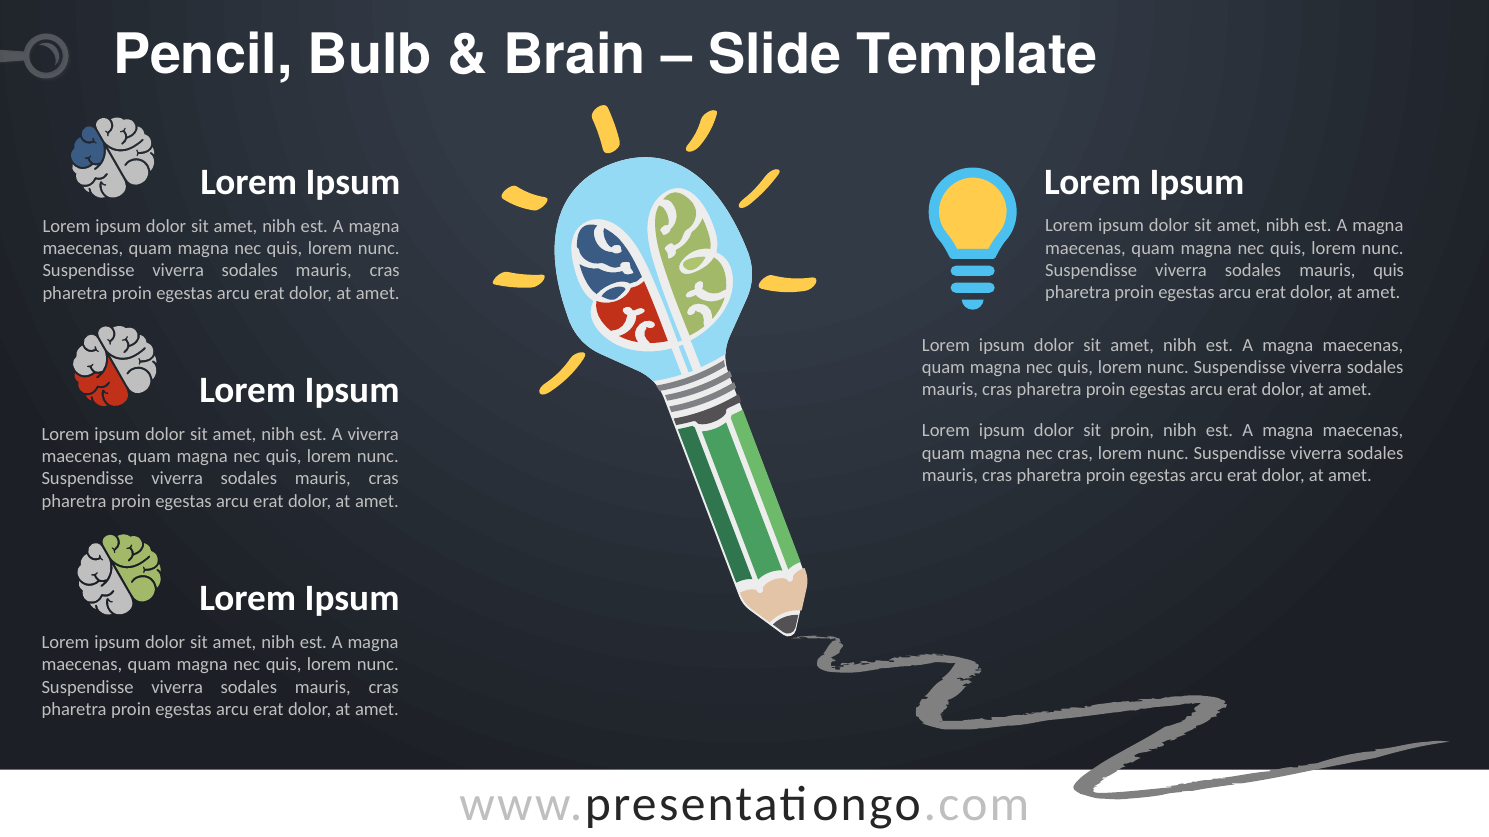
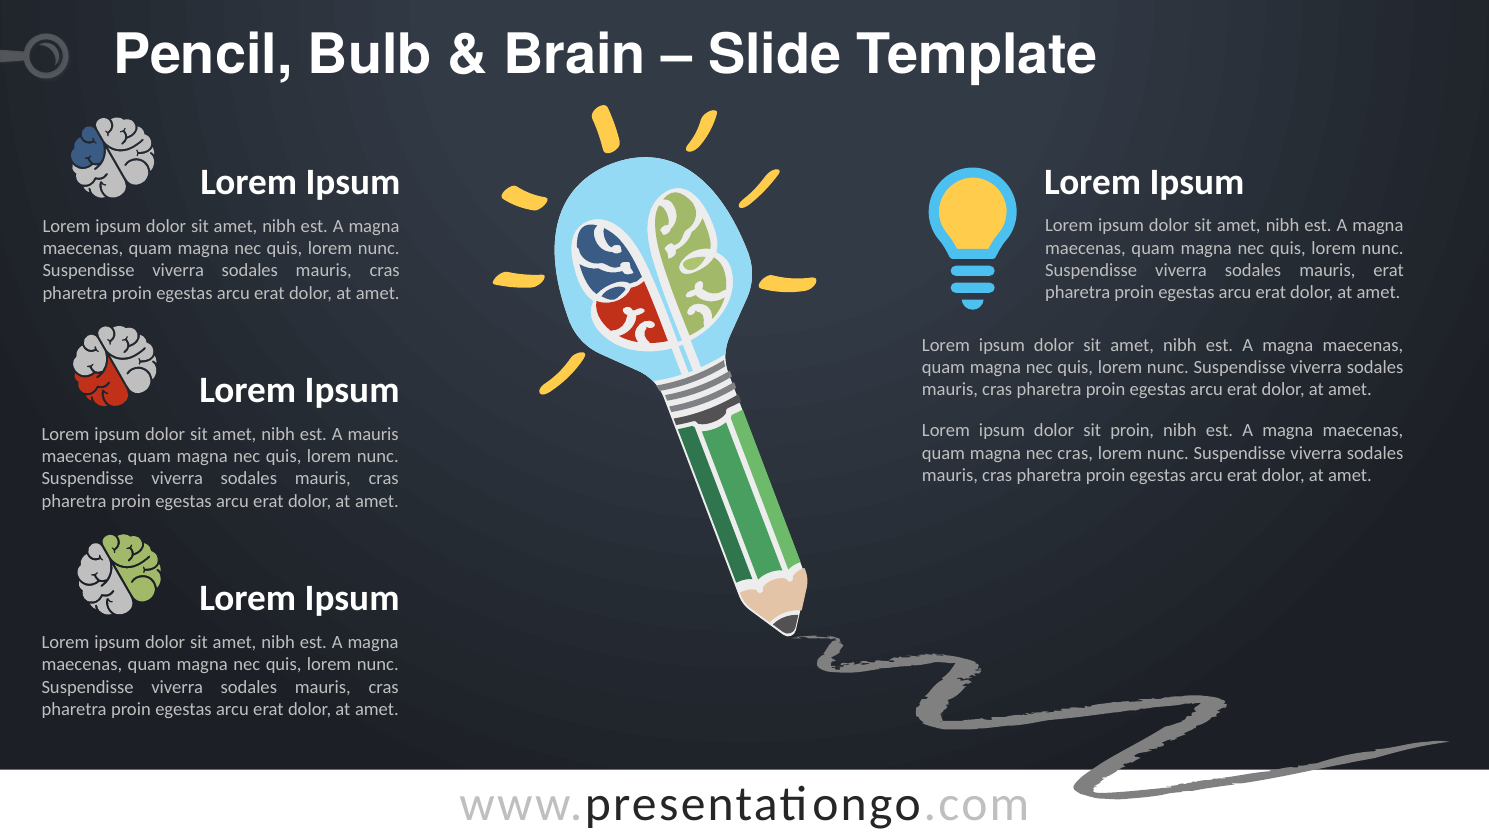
mauris quis: quis -> erat (1389, 270)
A viverra: viverra -> mauris (373, 434)
